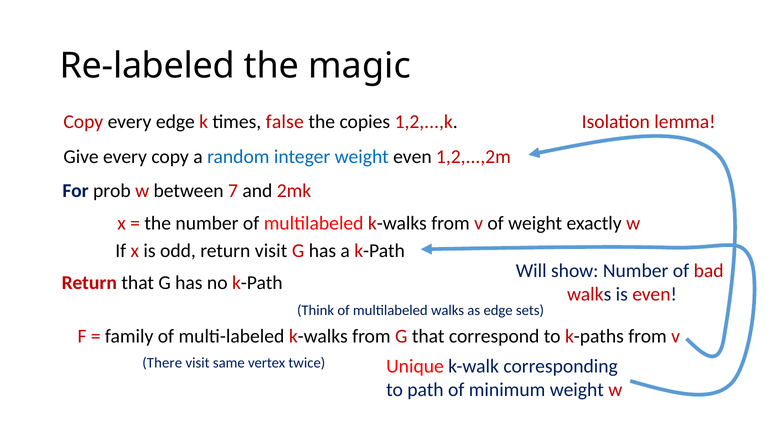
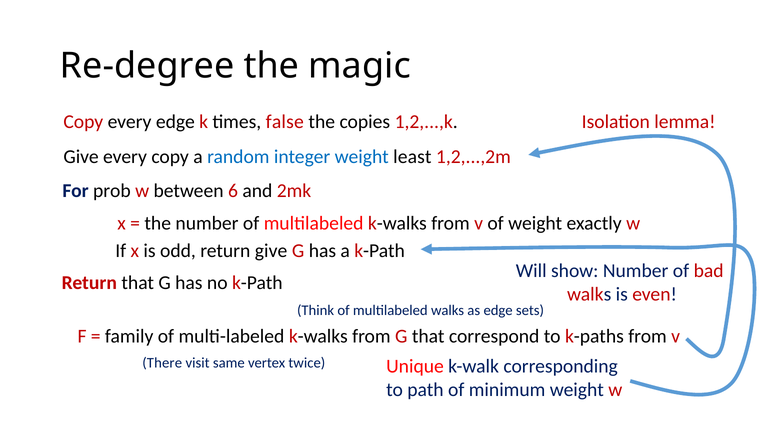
Re-labeled: Re-labeled -> Re-degree (147, 66)
weight even: even -> least (412, 157)
7: 7 -> 6 (233, 191)
return visit: visit -> give (271, 251)
